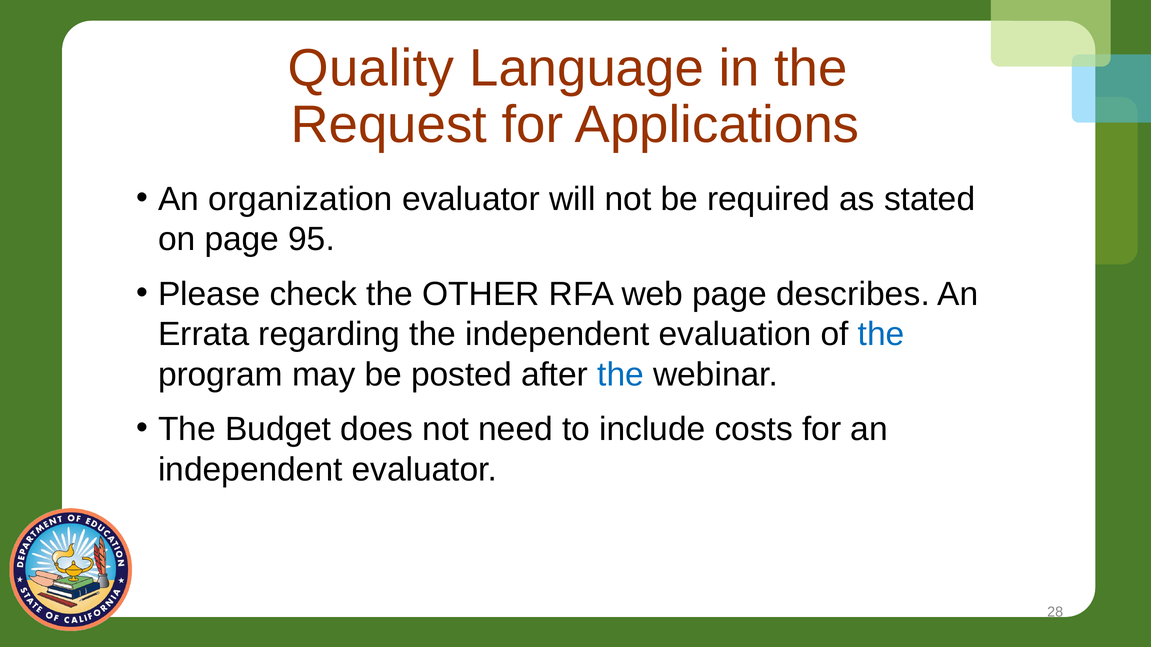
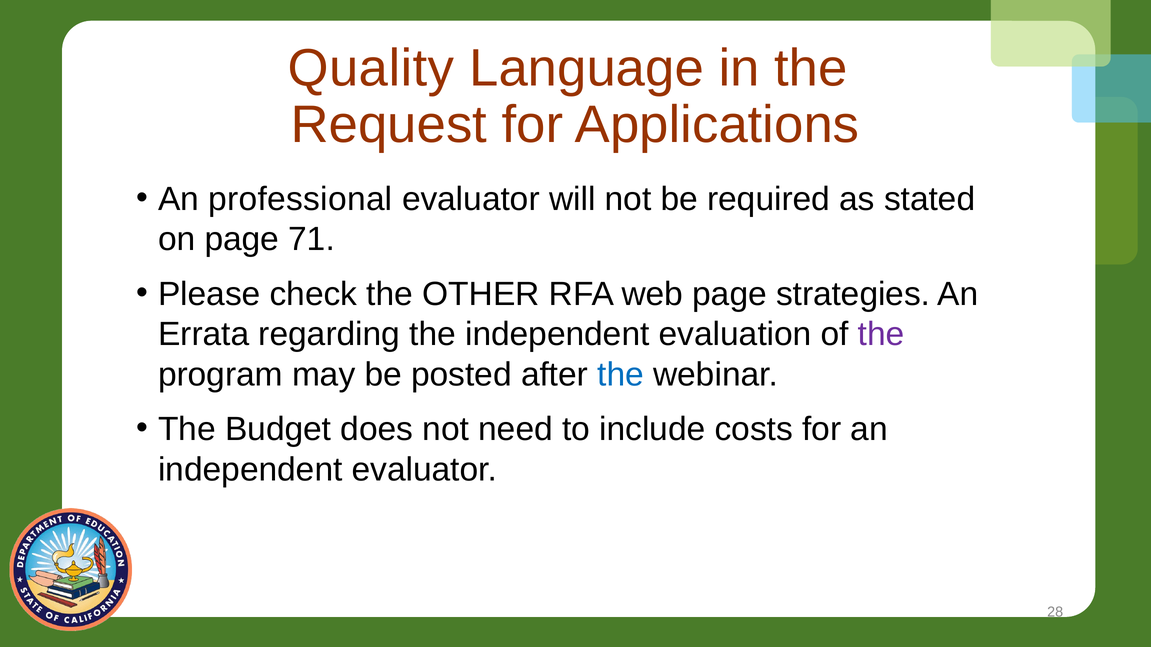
organization: organization -> professional (300, 199)
95: 95 -> 71 (312, 239)
describes: describes -> strategies (853, 294)
the colour: blue -> purple (881, 334)
